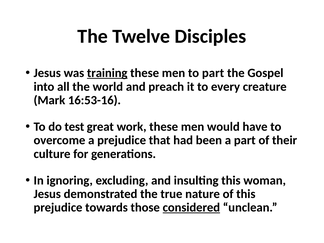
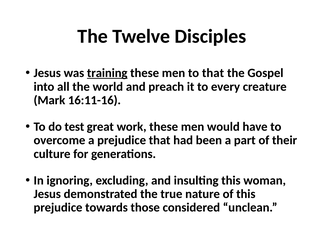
to part: part -> that (213, 73)
16:53-16: 16:53-16 -> 16:11-16 (94, 100)
considered underline: present -> none (191, 208)
